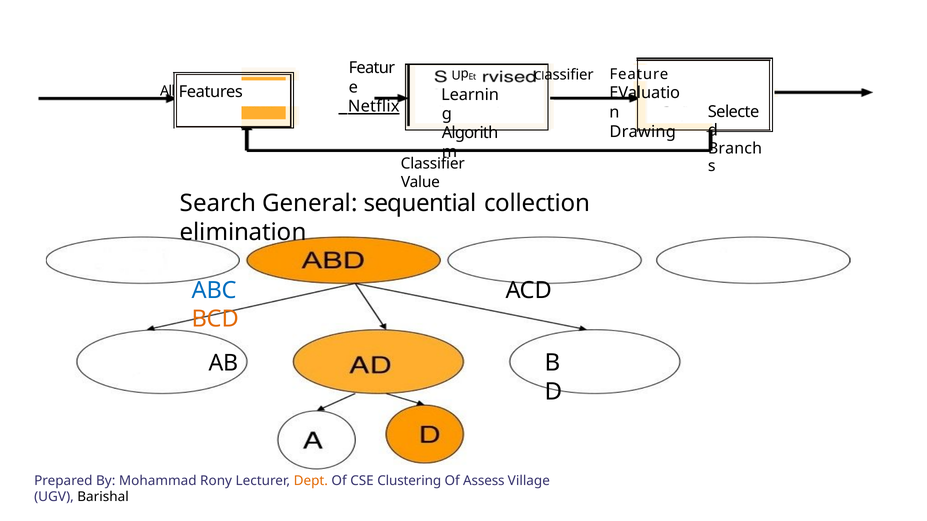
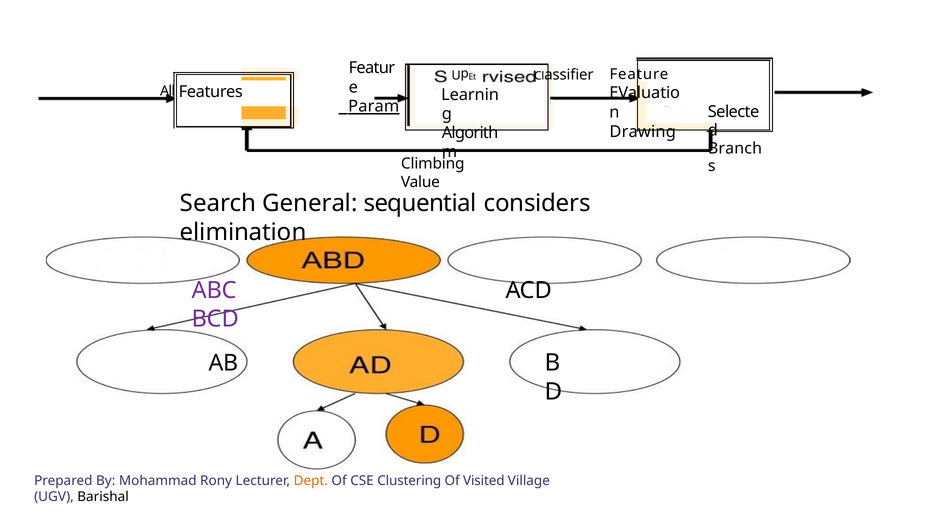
Netflix: Netflix -> Param (374, 107)
Classifier: Classifier -> Climbing (433, 164)
collection: collection -> considers (537, 204)
ABC colour: blue -> purple (214, 291)
BCD colour: orange -> purple (215, 319)
Assess: Assess -> Visited (484, 481)
